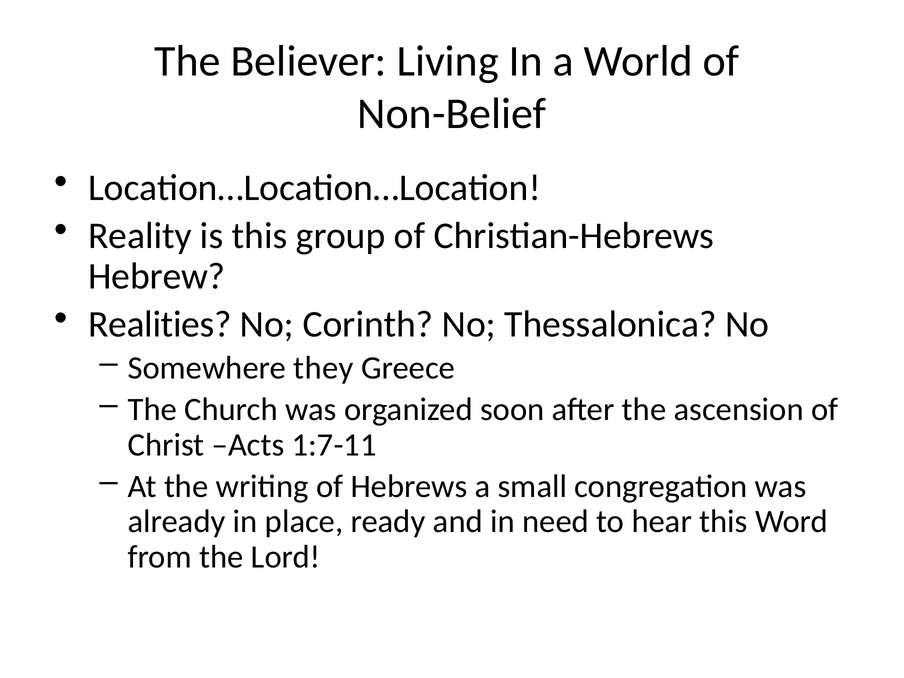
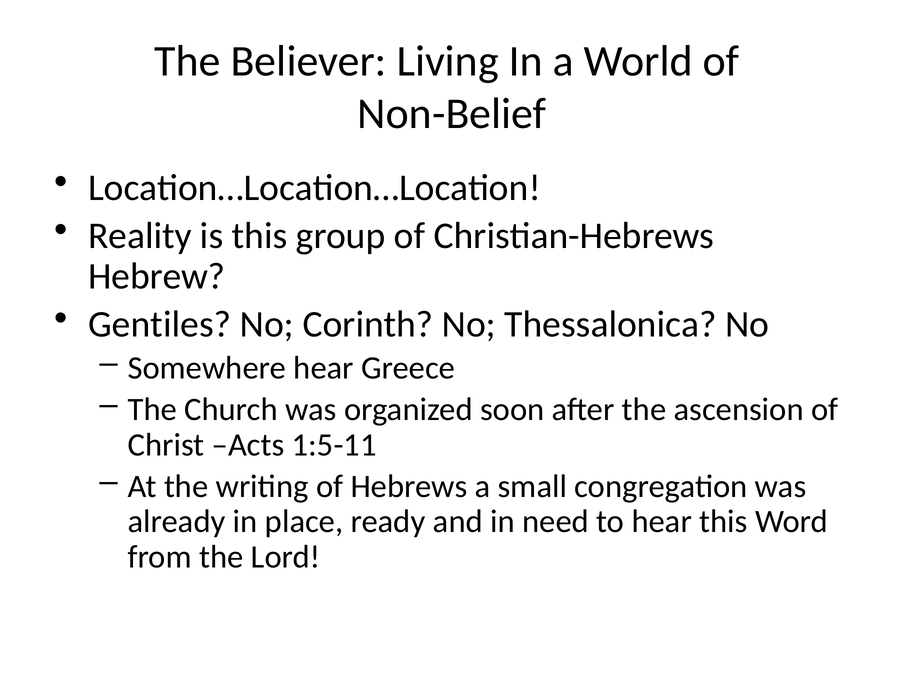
Realities: Realities -> Gentiles (160, 324)
Somewhere they: they -> hear (324, 368)
1:7-11: 1:7-11 -> 1:5-11 (334, 445)
